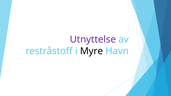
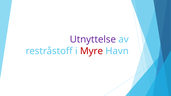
Myre colour: black -> red (92, 51)
